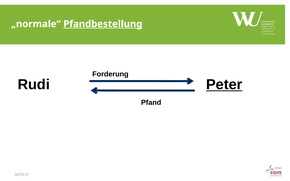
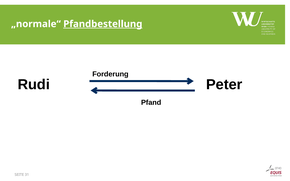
Peter underline: present -> none (224, 85)
